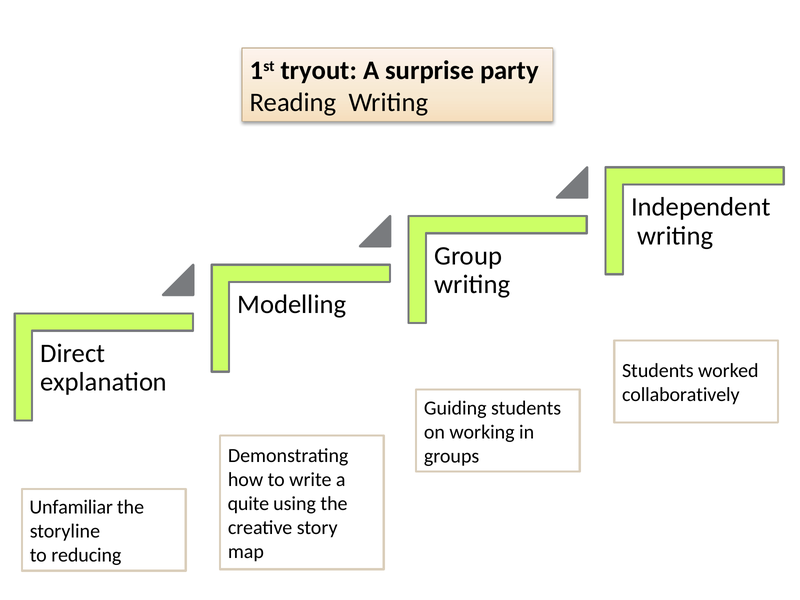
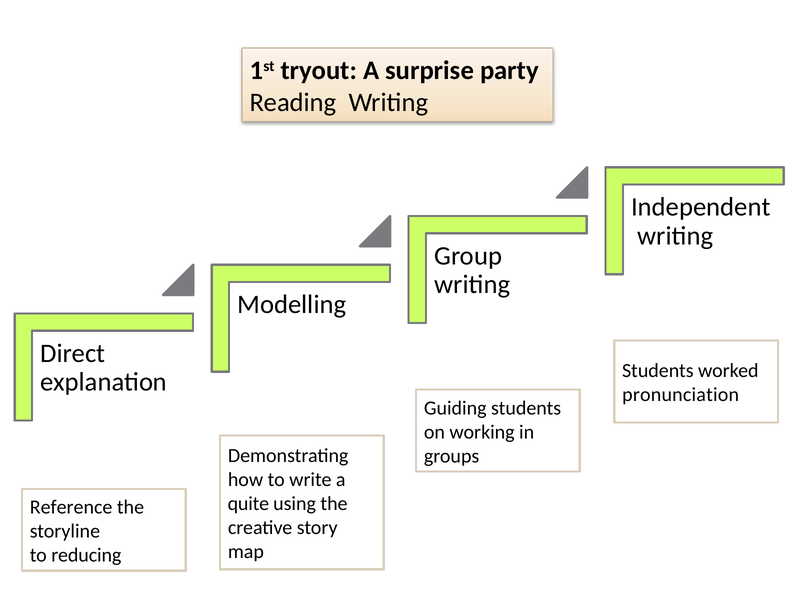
collaboratively: collaboratively -> pronunciation (681, 395)
Unfamiliar: Unfamiliar -> Reference (71, 507)
